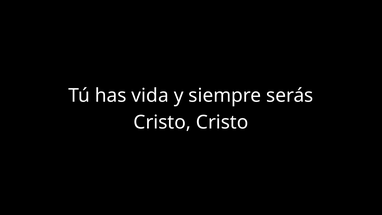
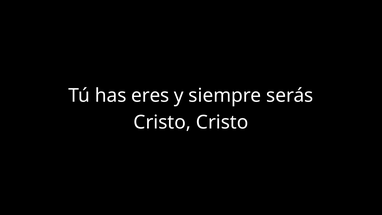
vida: vida -> eres (150, 95)
